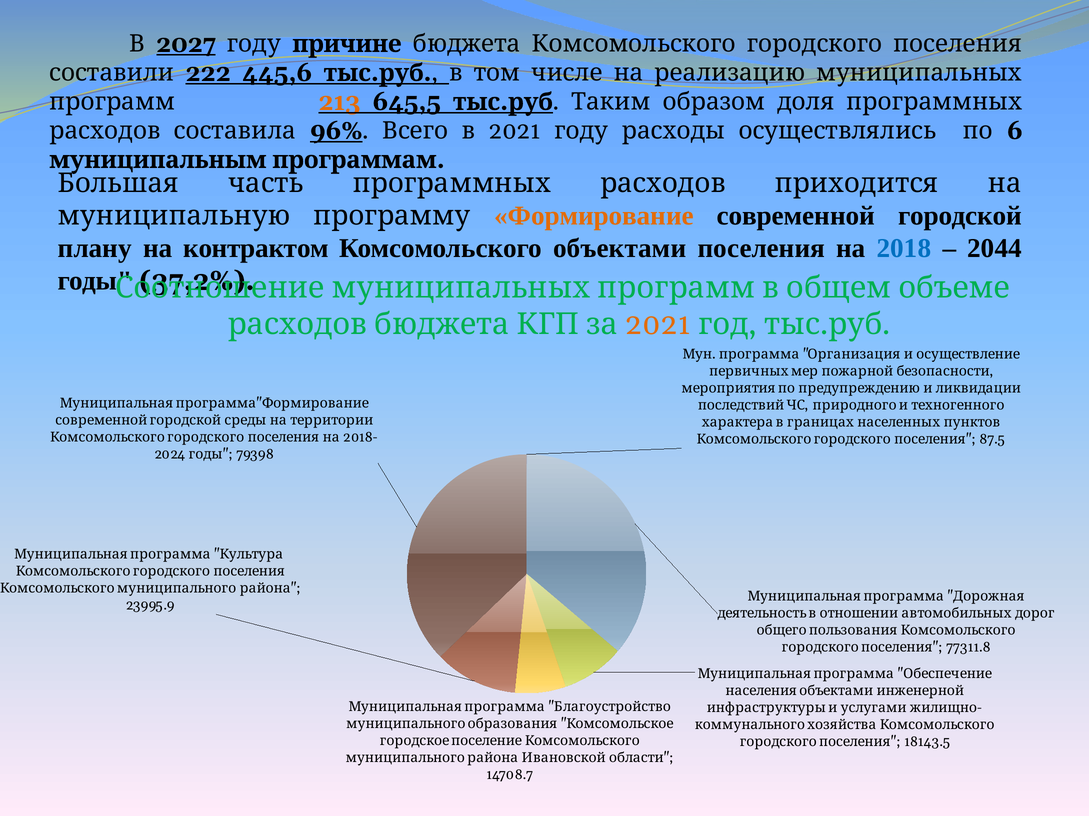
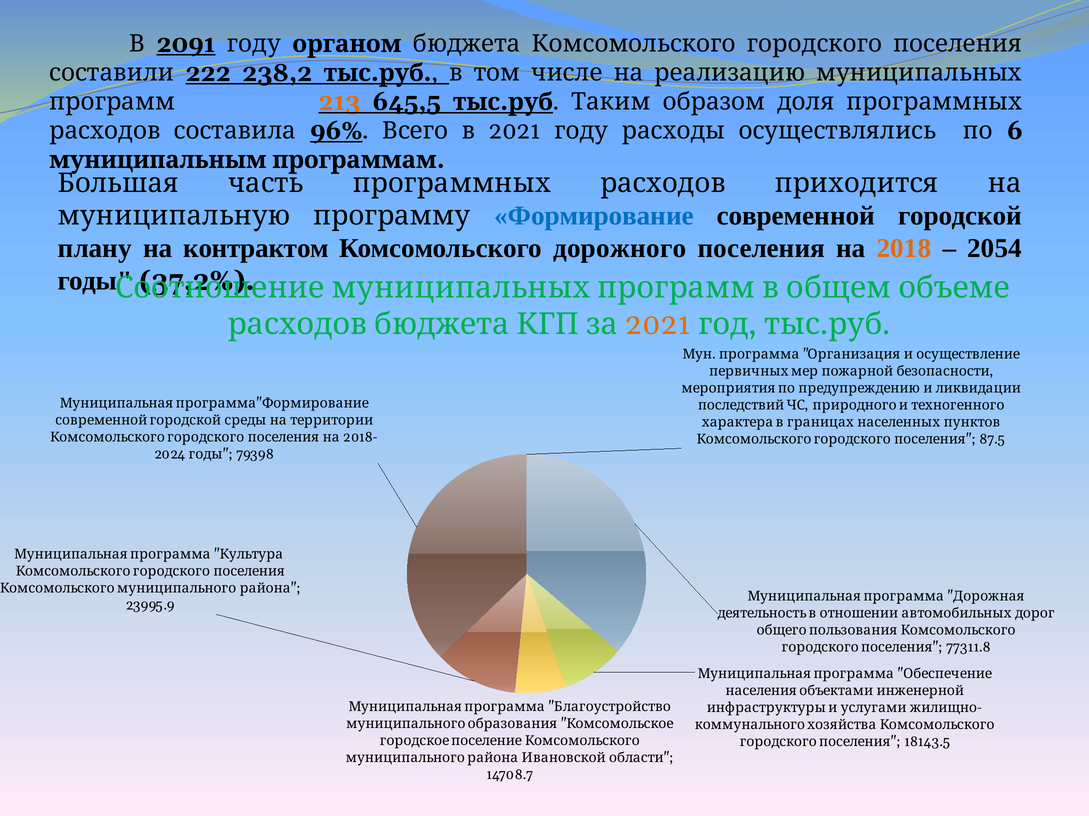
2027: 2027 -> 2091 (186, 44)
причине: причине -> органом (347, 44)
445,6: 445,6 -> 238,2 (277, 73)
Формирование colour: orange -> blue (594, 216)
объектами: объектами -> дорожного (620, 249)
2018 colour: blue -> orange (904, 249)
2044: 2044 -> 2054 (995, 249)
